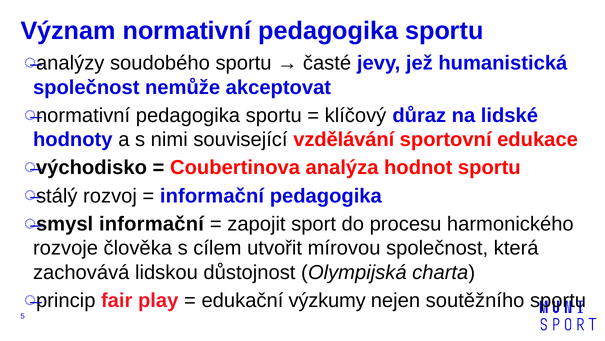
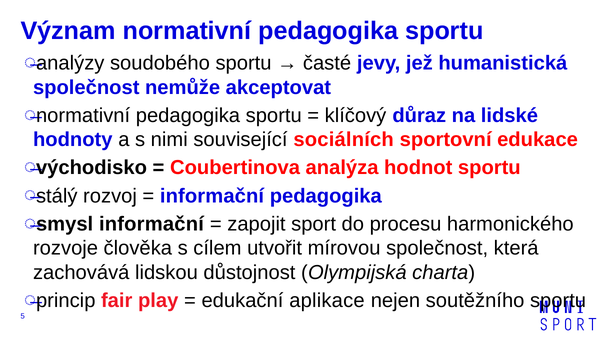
vzdělávání: vzdělávání -> sociálních (344, 139)
výzkumy: výzkumy -> aplikace (327, 300)
